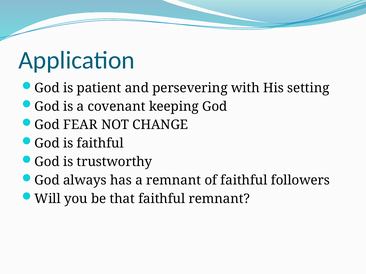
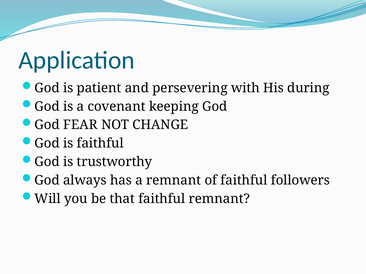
setting: setting -> during (308, 88)
